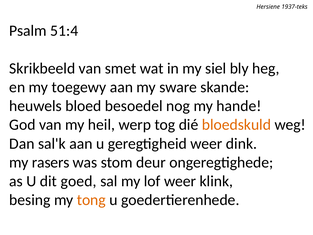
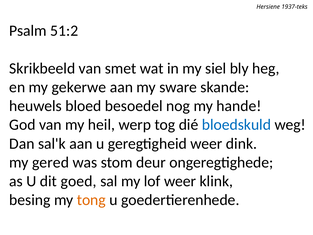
51:4: 51:4 -> 51:2 (64, 31)
toegewy: toegewy -> gekerwe (79, 87)
bloedskuld colour: orange -> blue (236, 125)
rasers: rasers -> gered (51, 162)
